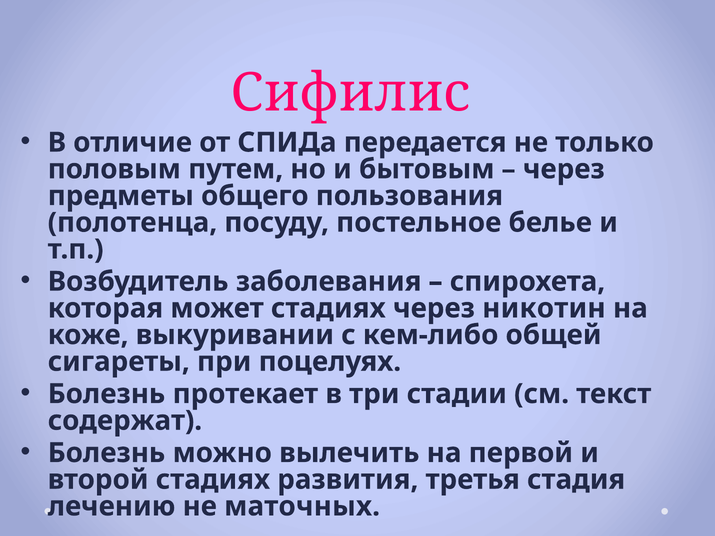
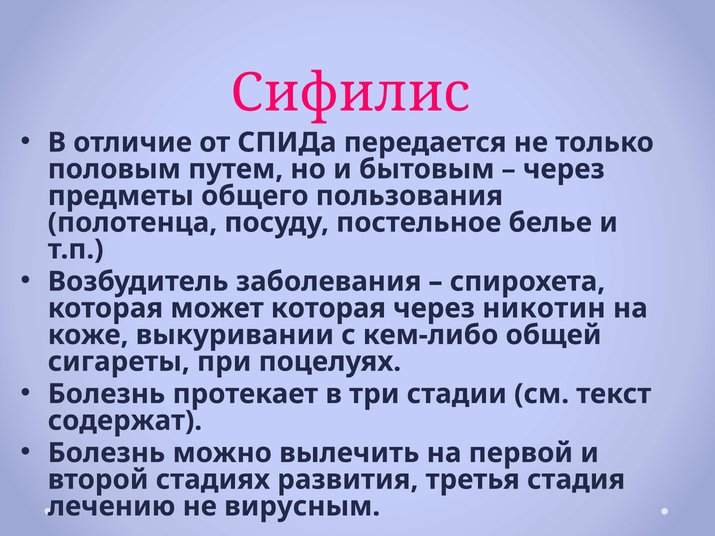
может стадиях: стадиях -> которая (328, 308)
маточных: маточных -> вирусным (302, 507)
